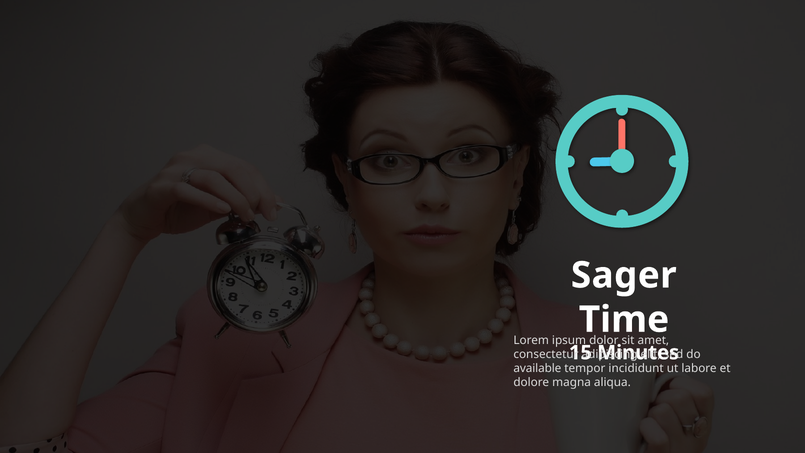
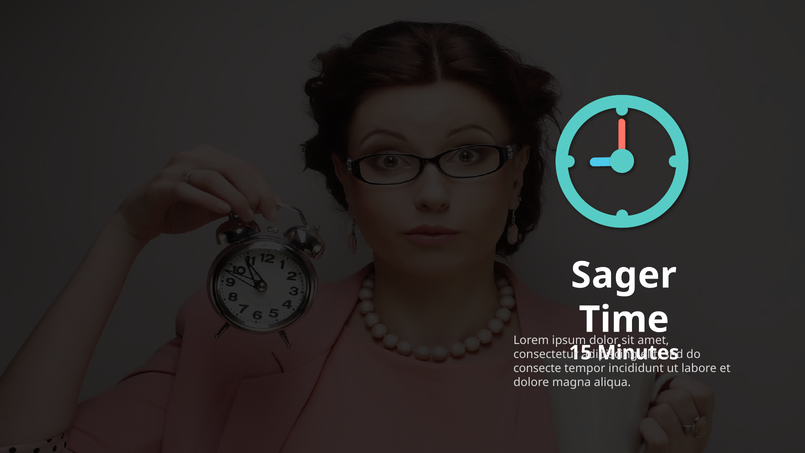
available: available -> consecte (537, 368)
